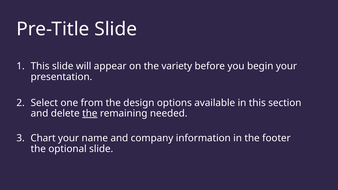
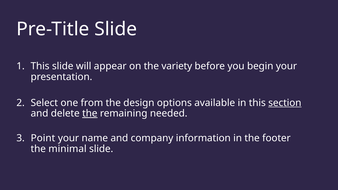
section underline: none -> present (285, 103)
Chart: Chart -> Point (43, 138)
optional: optional -> minimal (67, 149)
